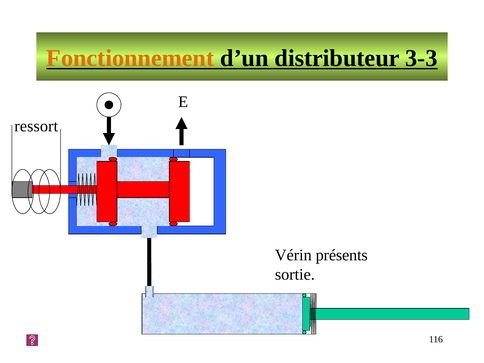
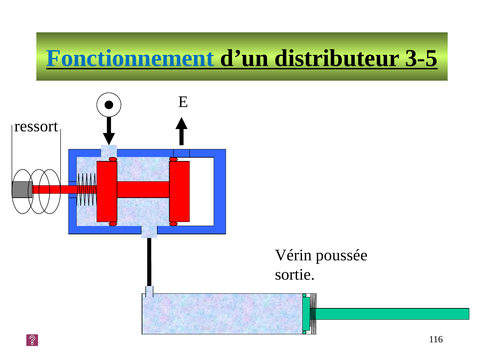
Fonctionnement colour: orange -> blue (130, 58)
3-3: 3-3 -> 3-5 (421, 58)
présents: présents -> poussée (342, 255)
